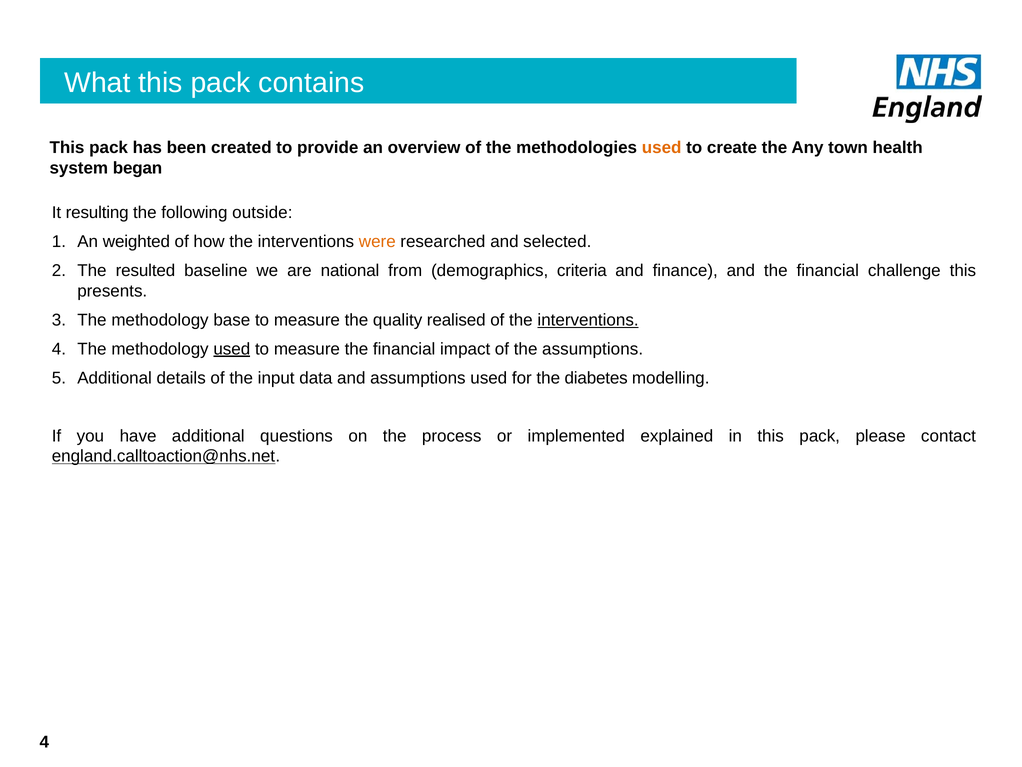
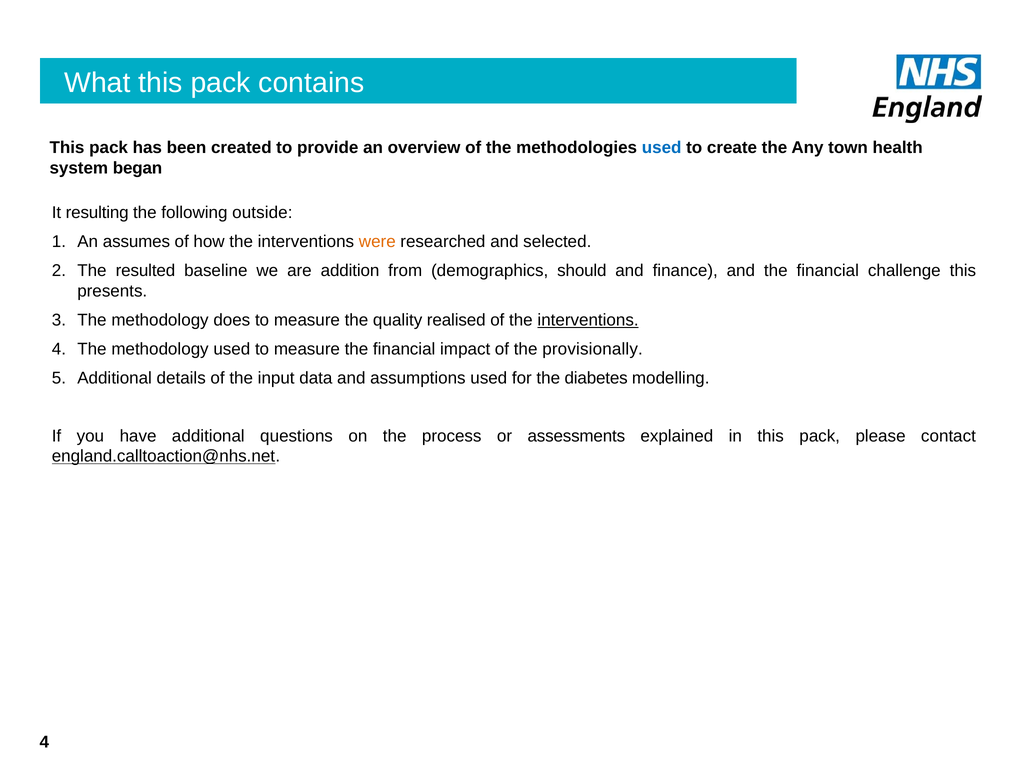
used colour: orange -> blue (662, 147)
weighted: weighted -> assumes (136, 241)
national: national -> addition (350, 270)
criteria: criteria -> should (582, 270)
base: base -> does (232, 320)
used underline: present -> none (232, 349)
the assumptions: assumptions -> provisionally (593, 349)
implemented: implemented -> assessments (576, 436)
